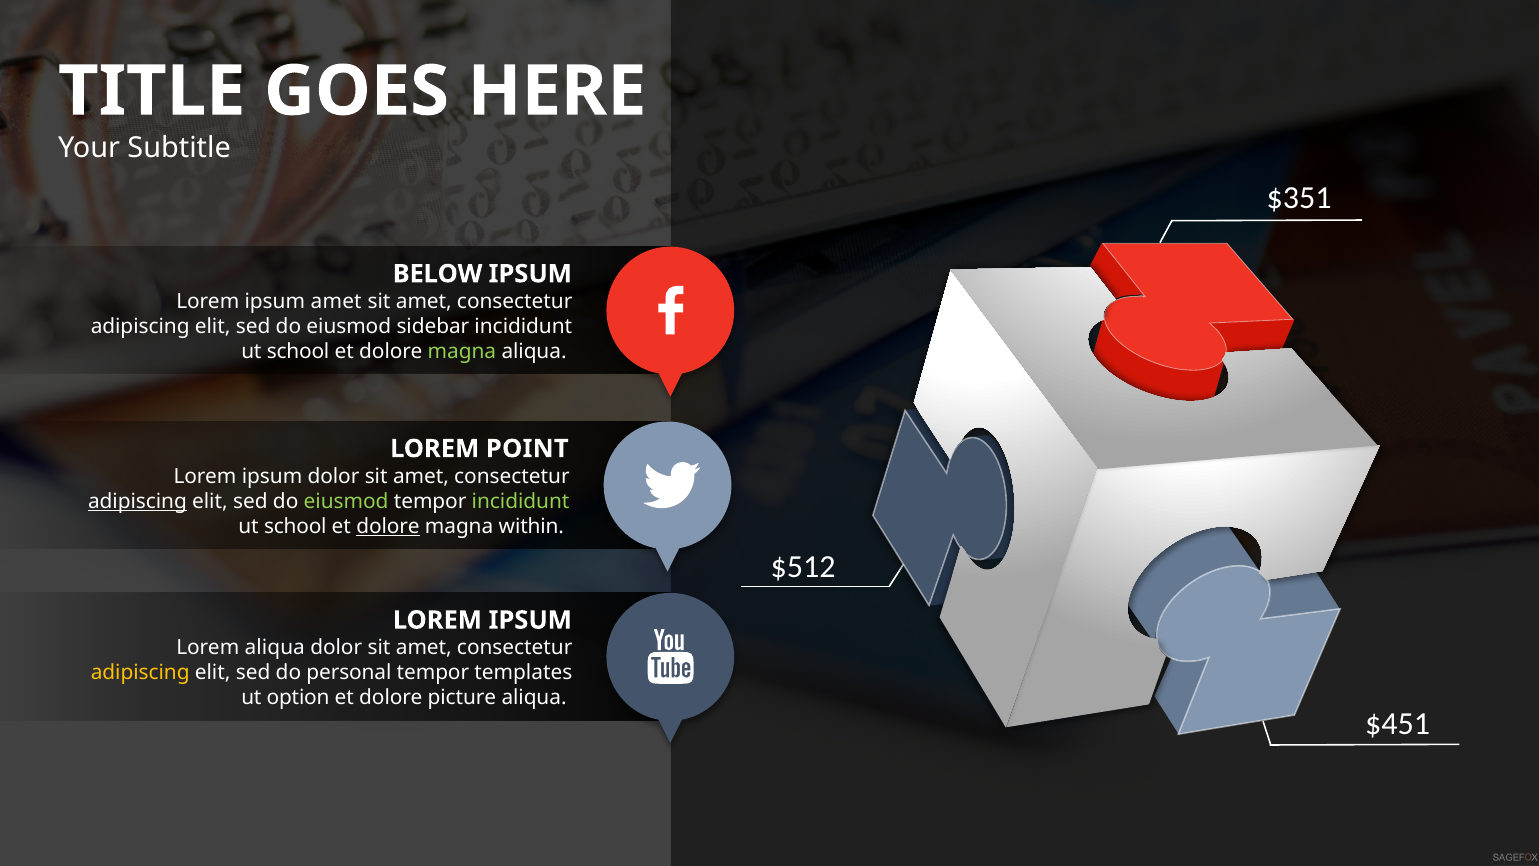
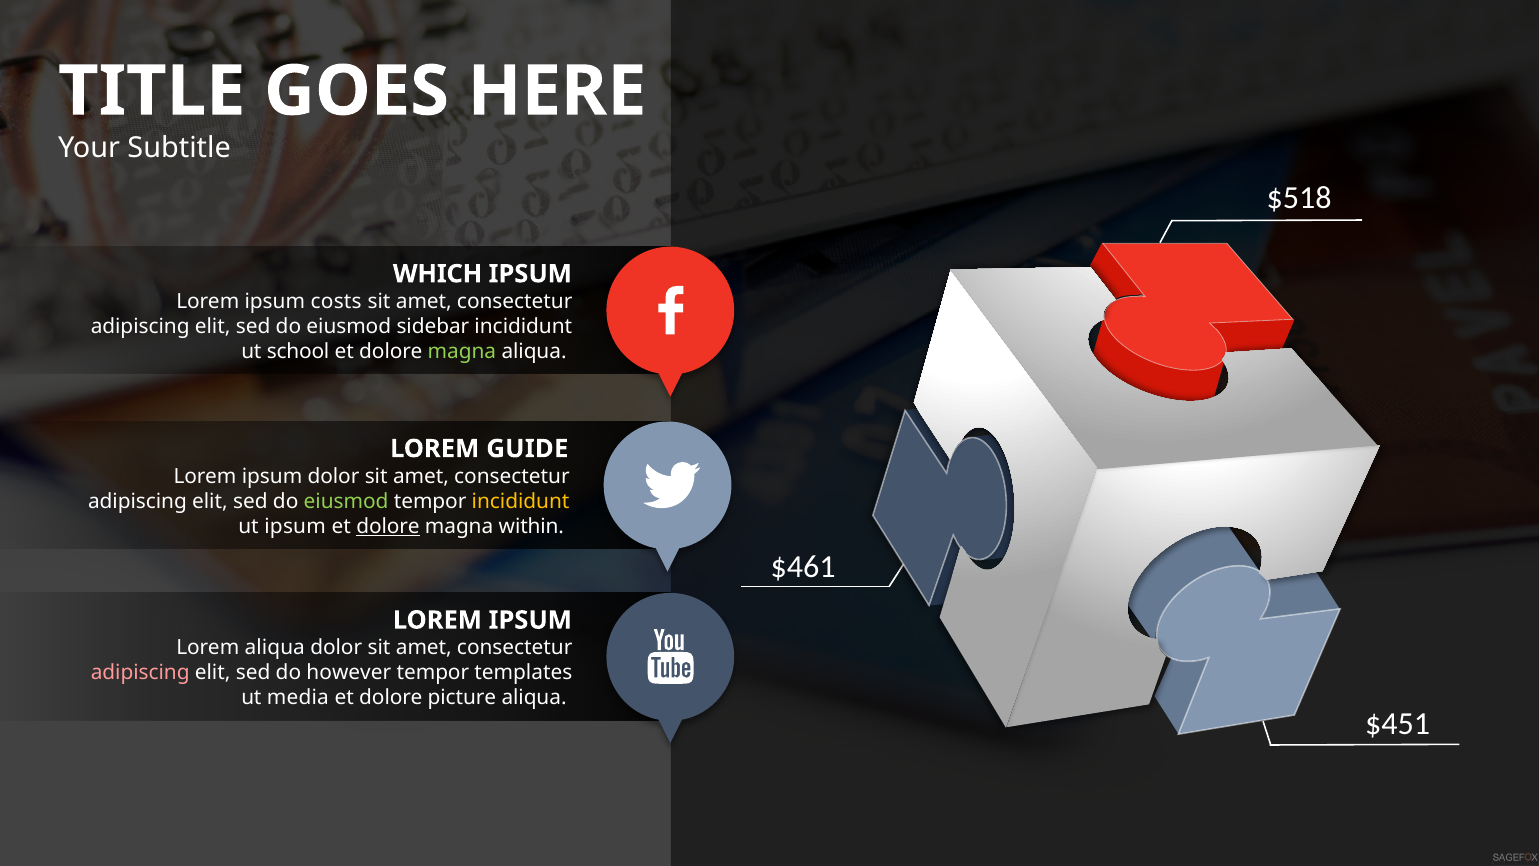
$351: $351 -> $518 (1299, 198)
BELOW: BELOW -> WHICH (438, 274)
ipsum amet: amet -> costs (336, 301)
POINT: POINT -> GUIDE (527, 449)
adipiscing underline: present -> none (137, 501)
incididunt colour: light green -> yellow (521, 501)
school: school -> ipsum (295, 526)
$512: $512 -> $461 (803, 567)
adipiscing colour: yellow -> pink (140, 673)
personal: personal -> however (349, 673)
option: option -> media (298, 698)
